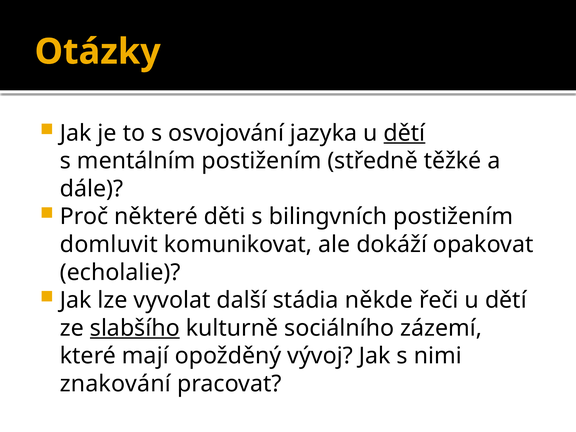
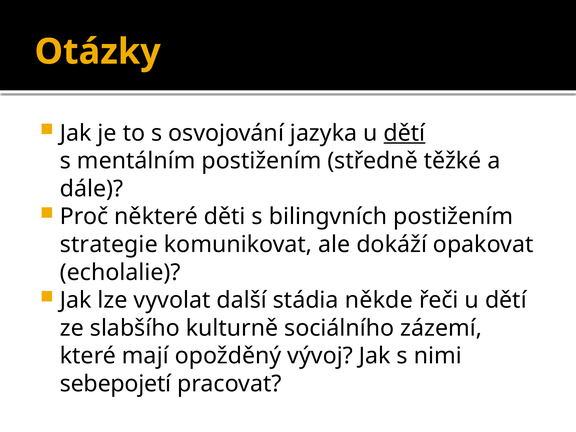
domluvit: domluvit -> strategie (109, 245)
slabšího underline: present -> none (135, 328)
znakování: znakování -> sebepojetí (116, 384)
